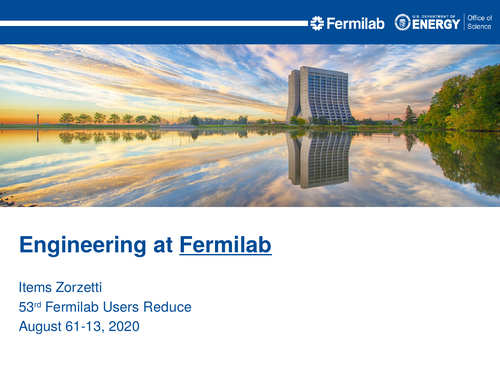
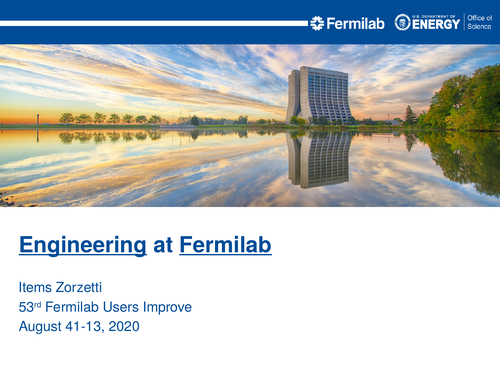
Engineering underline: none -> present (83, 245)
Reduce: Reduce -> Improve (168, 307)
61-13: 61-13 -> 41-13 (85, 327)
